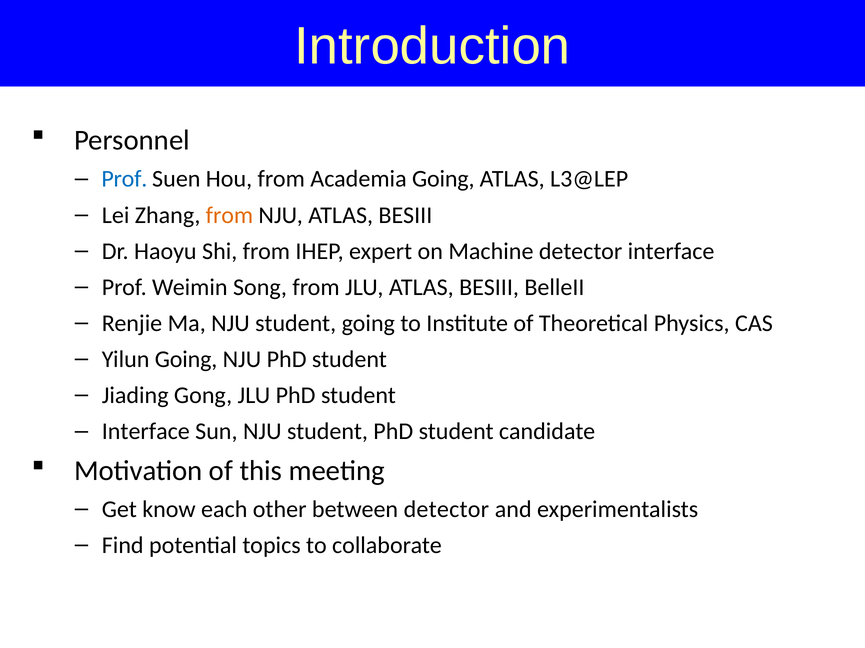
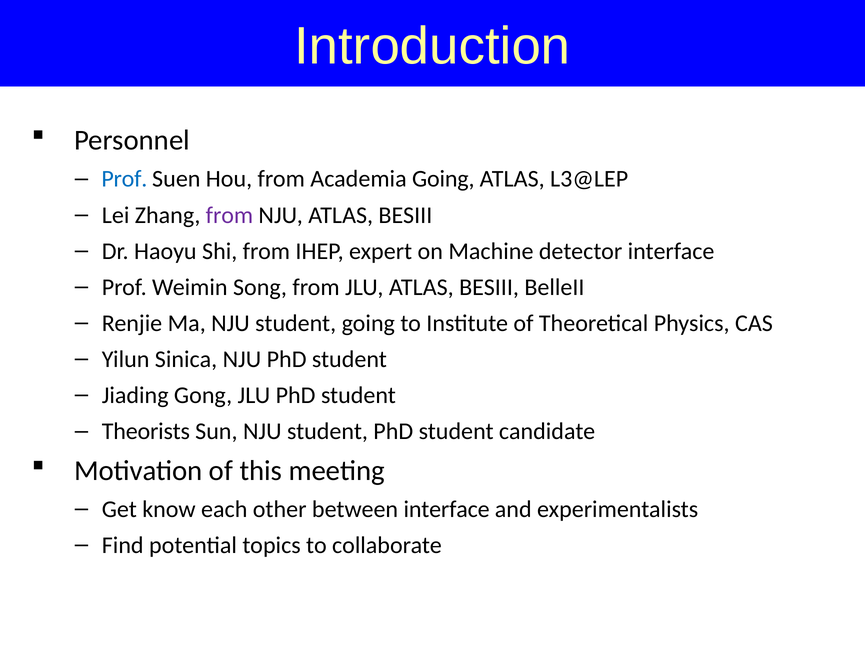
from colour: orange -> purple (229, 215)
Yilun Going: Going -> Sinica (186, 360)
Interface: Interface -> Theorists (146, 432)
between detector: detector -> interface (447, 510)
